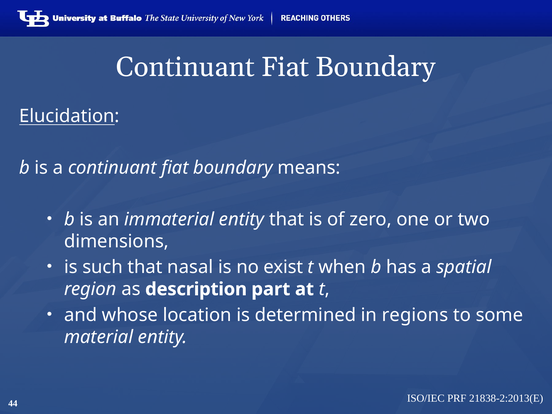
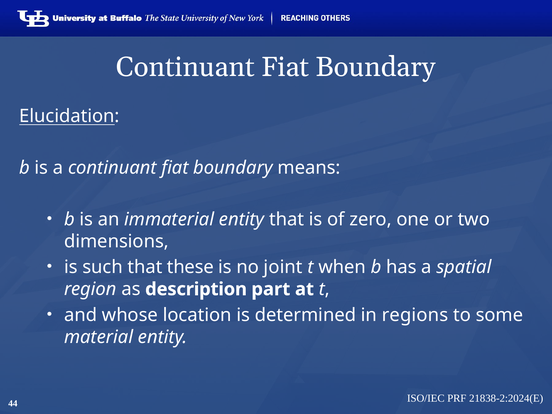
nasal: nasal -> these (190, 267)
exist: exist -> joint (283, 267)
21838-2:2013(E: 21838-2:2013(E -> 21838-2:2024(E (506, 398)
